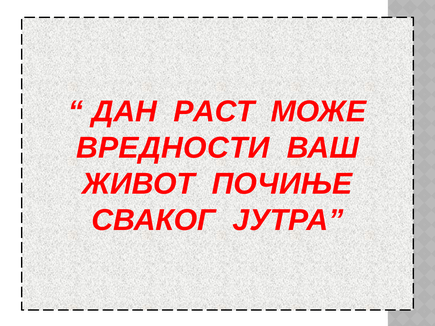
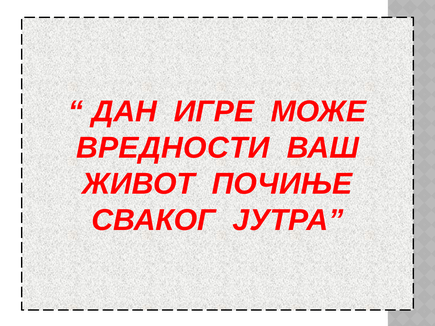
РАСТ: РАСТ -> ИГРЕ (214, 112)
